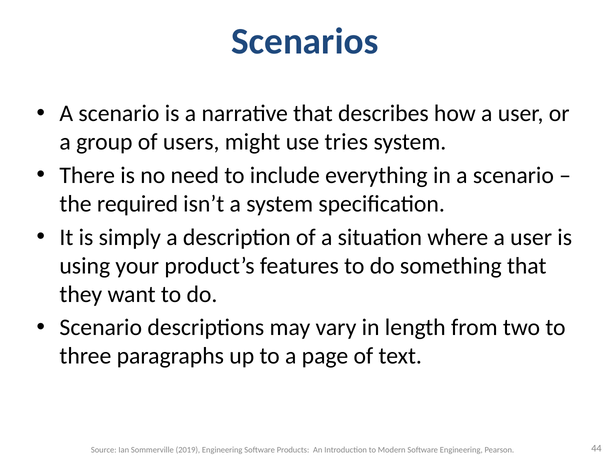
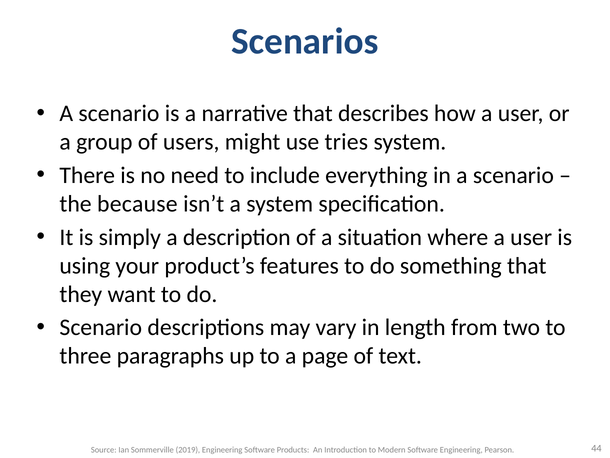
required: required -> because (137, 204)
